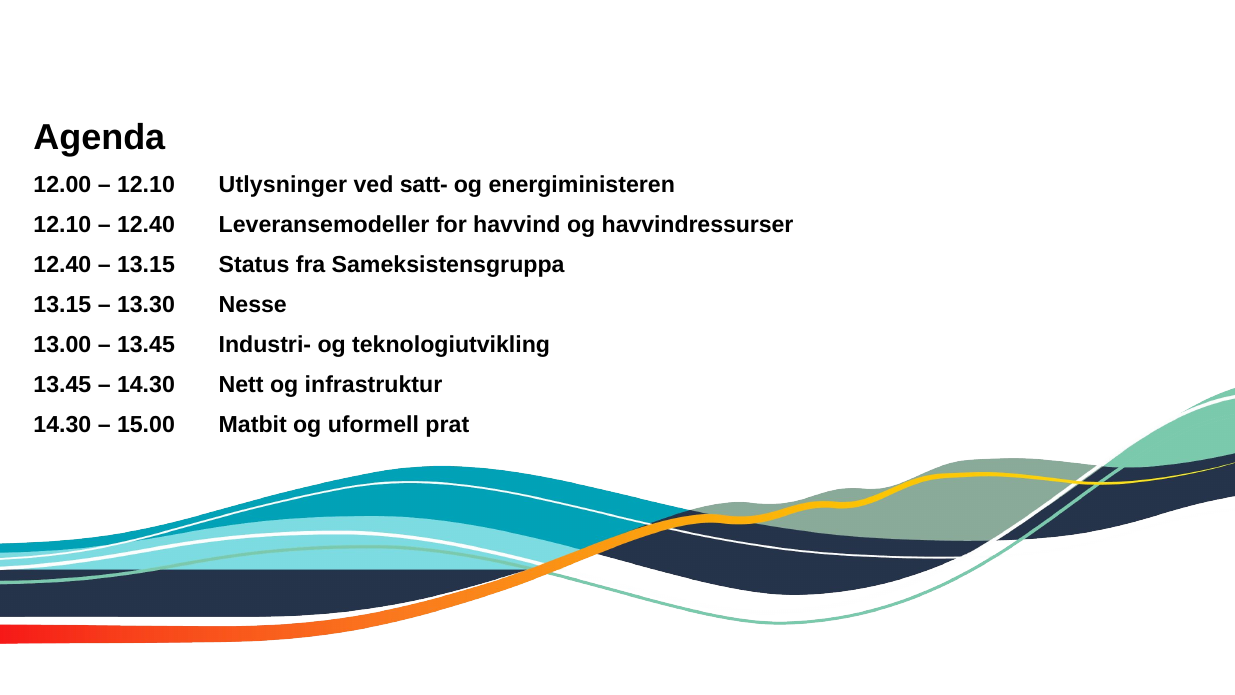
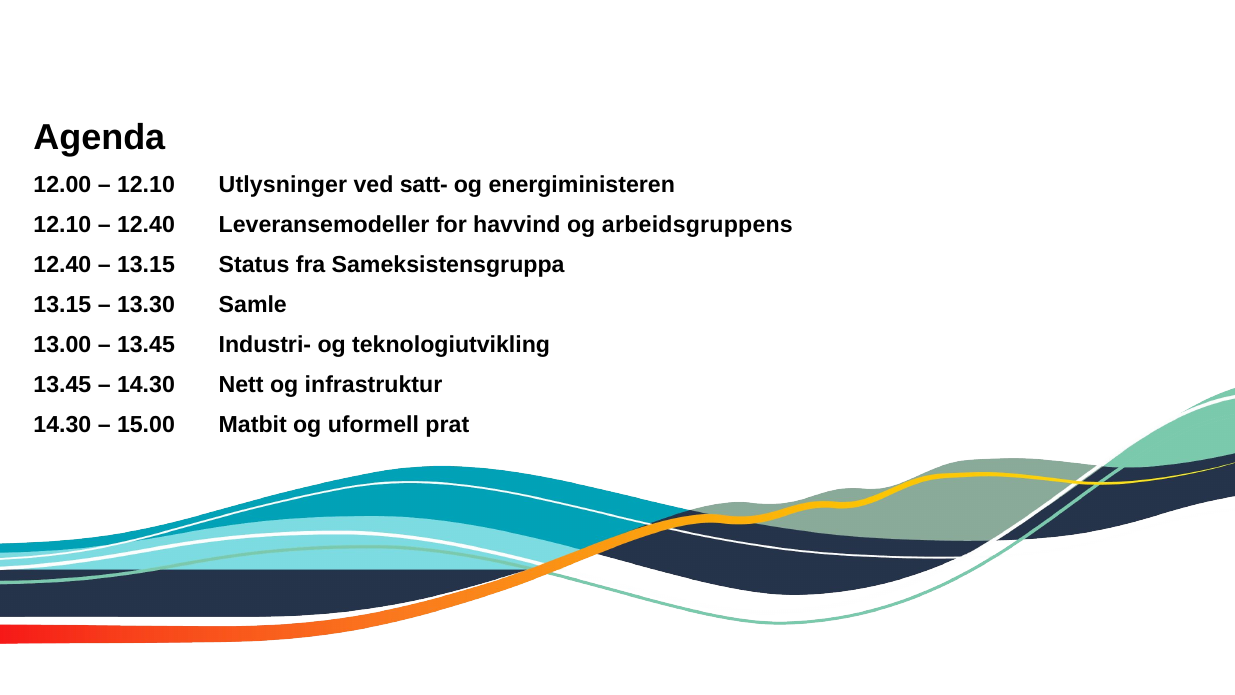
havvindressurser: havvindressurser -> arbeidsgruppens (697, 225)
Nesse: Nesse -> Samle (253, 305)
